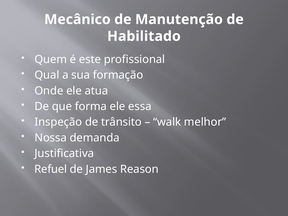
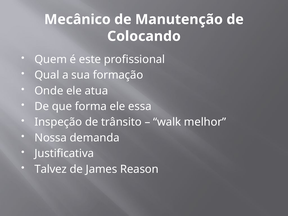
Habilitado: Habilitado -> Colocando (144, 36)
Refuel: Refuel -> Talvez (51, 169)
